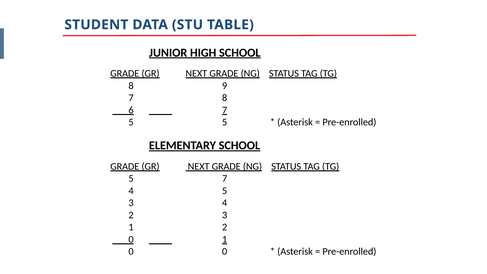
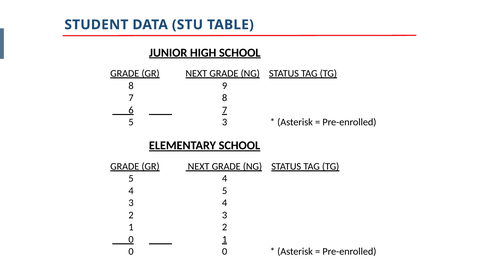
5: 5 -> 3 (225, 122)
5 7: 7 -> 4 (225, 179)
